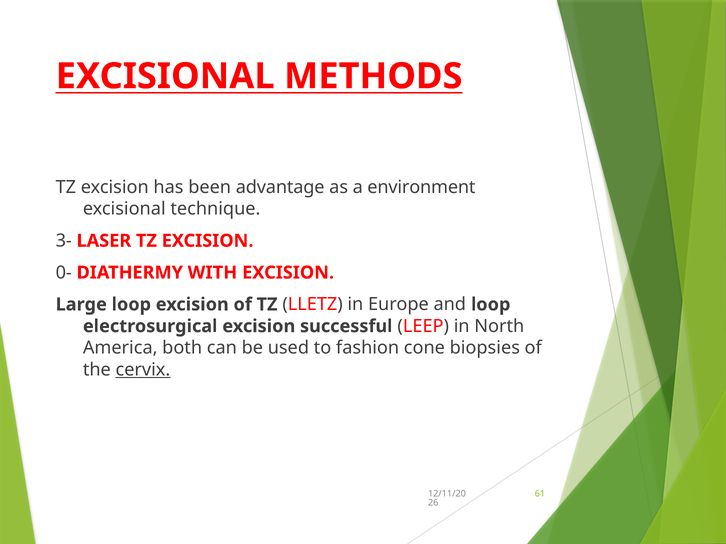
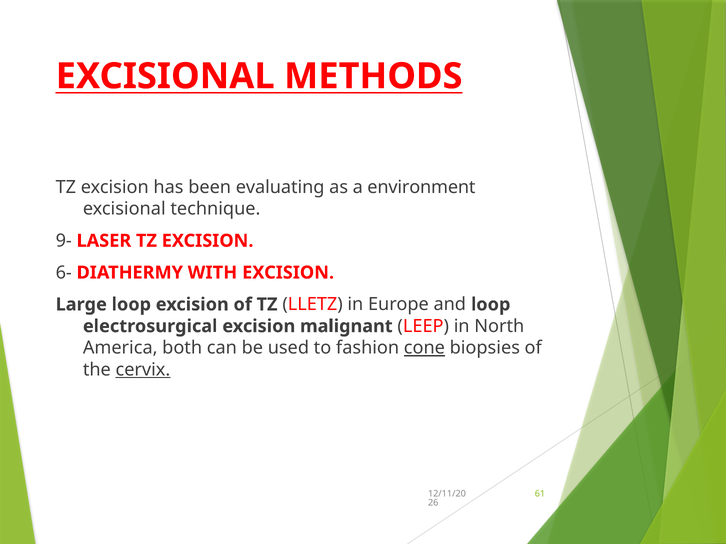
advantage: advantage -> evaluating (280, 187)
3-: 3- -> 9- (64, 241)
0-: 0- -> 6- (64, 273)
successful: successful -> malignant (346, 327)
cone underline: none -> present (424, 348)
